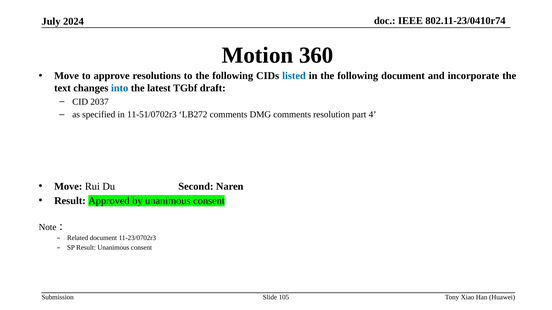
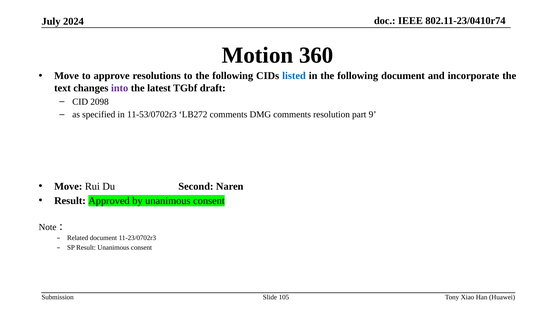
into colour: blue -> purple (120, 88)
2037: 2037 -> 2098 (100, 102)
11-51/0702r3: 11-51/0702r3 -> 11-53/0702r3 (152, 115)
4: 4 -> 9 (373, 115)
